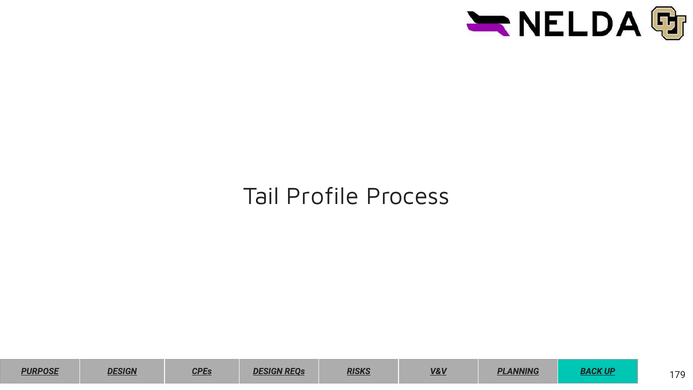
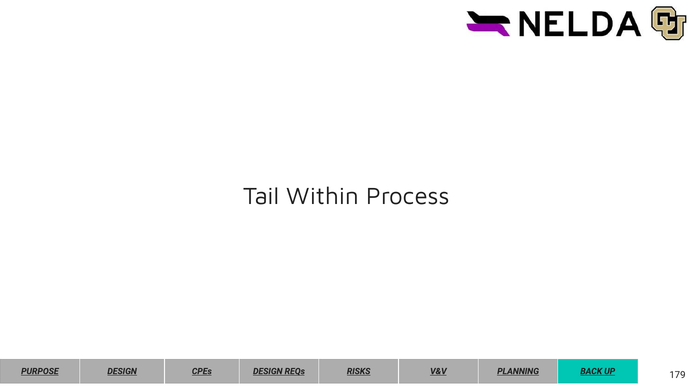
Profile: Profile -> Within (323, 196)
